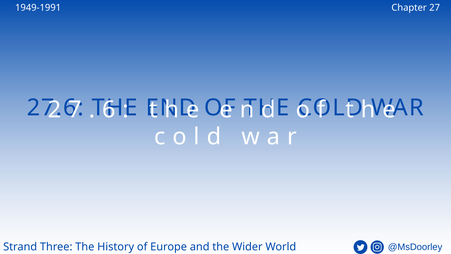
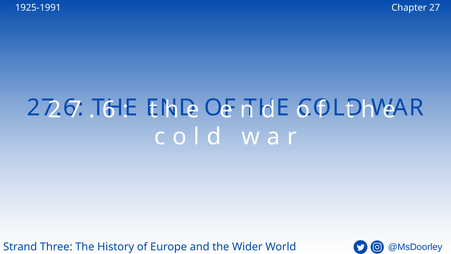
1949-1991: 1949-1991 -> 1925-1991 (38, 8)
